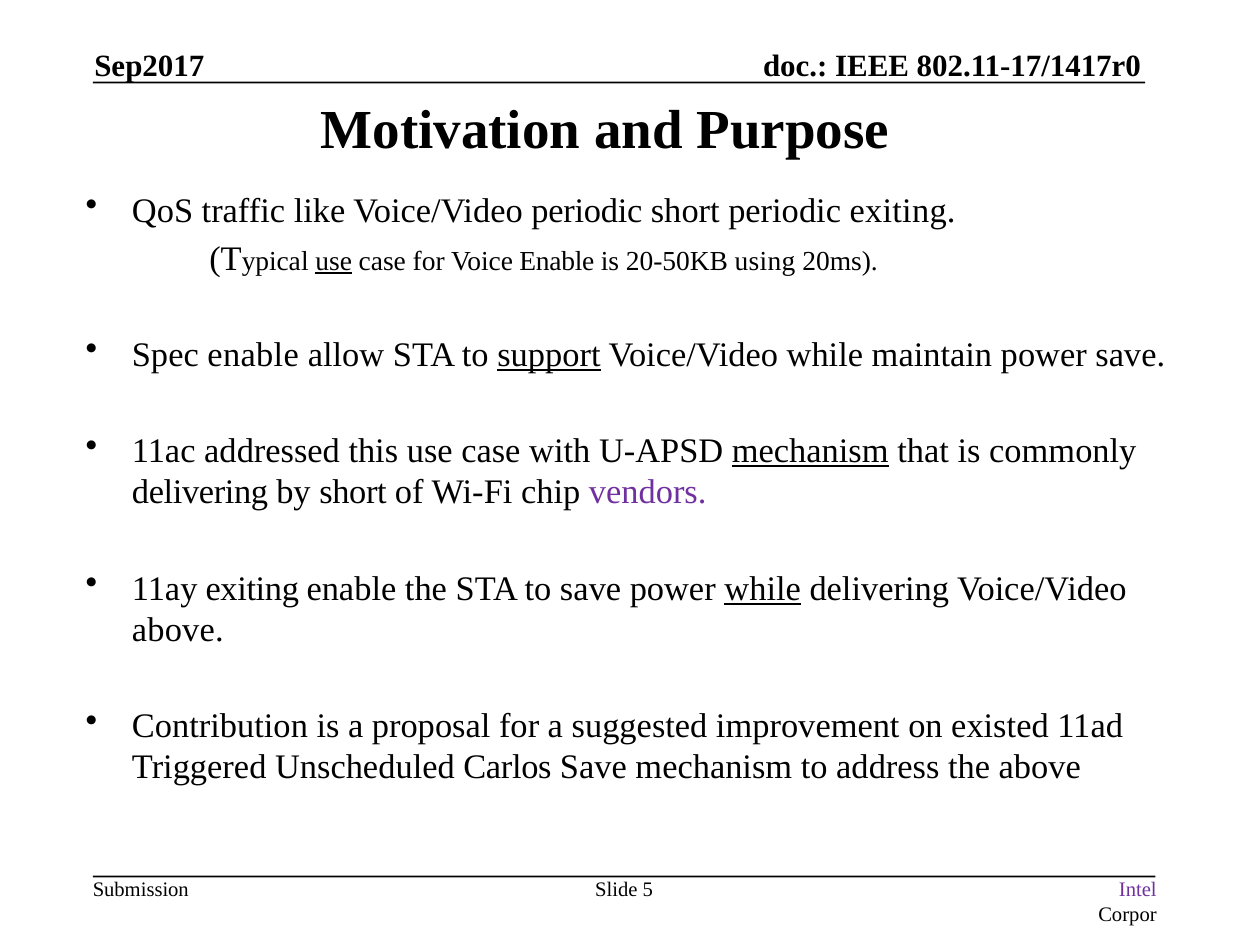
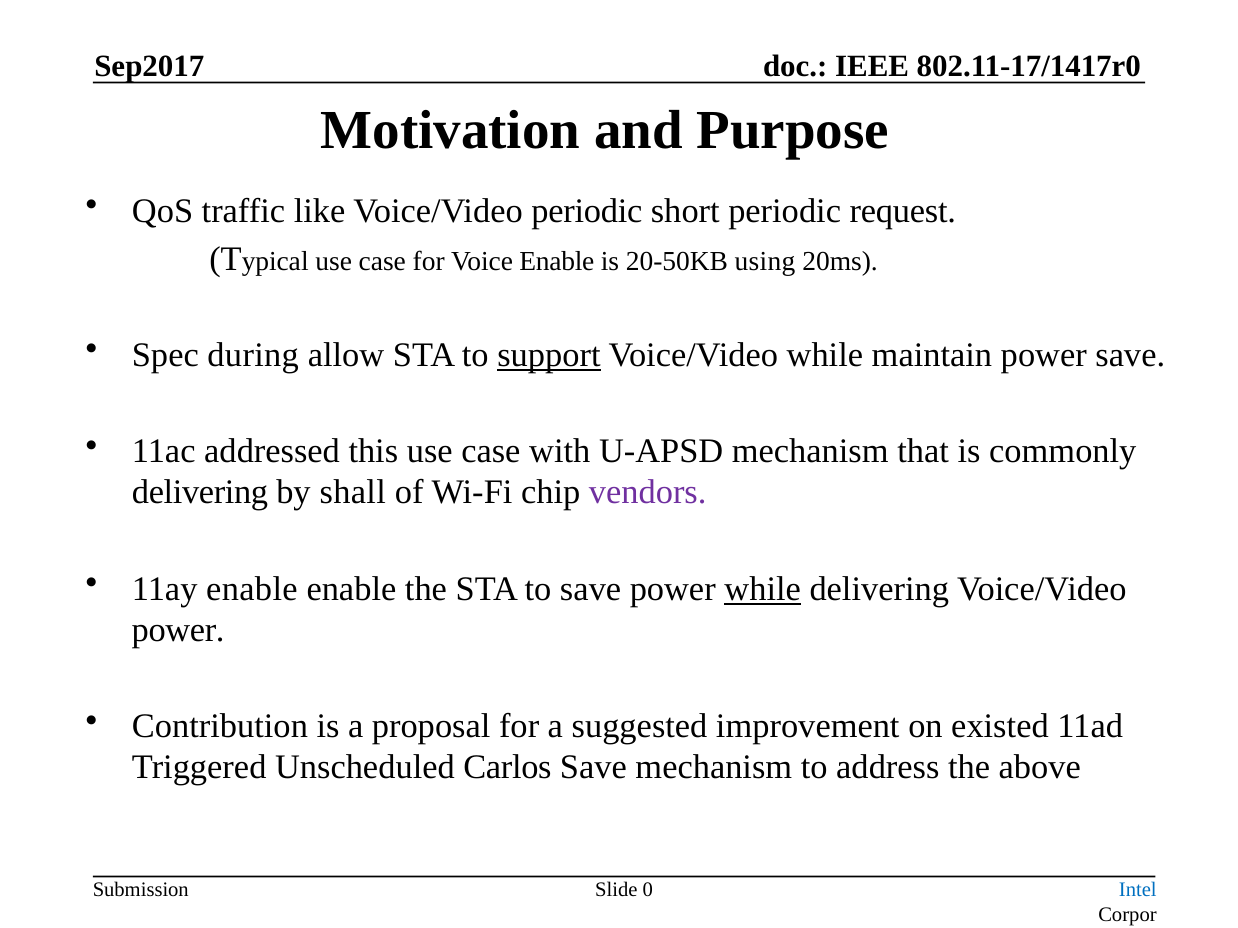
periodic exiting: exiting -> request (903, 211)
use underline: present -> none (334, 261)
Spec enable: enable -> during (253, 355)
mechanism underline: present -> none (810, 452)
by short: short -> shall (353, 493)
11ay exiting: exiting -> enable (252, 589)
above: above -> power (178, 630)
5: 5 -> 0 (648, 891)
Intel colour: purple -> blue (1138, 891)
